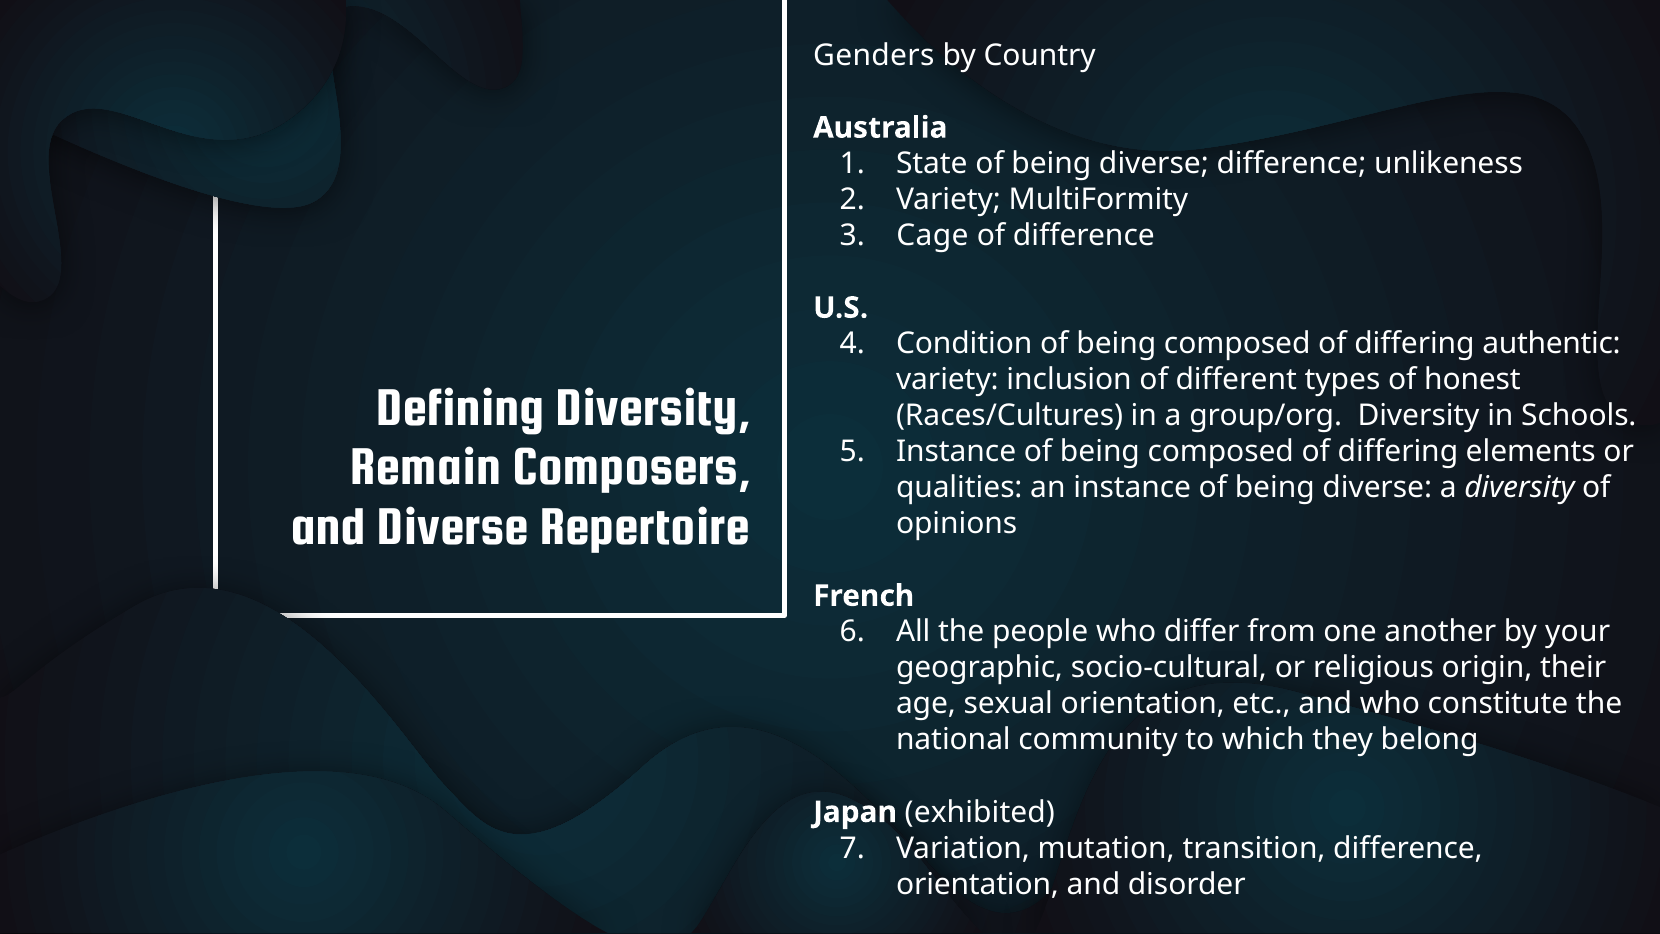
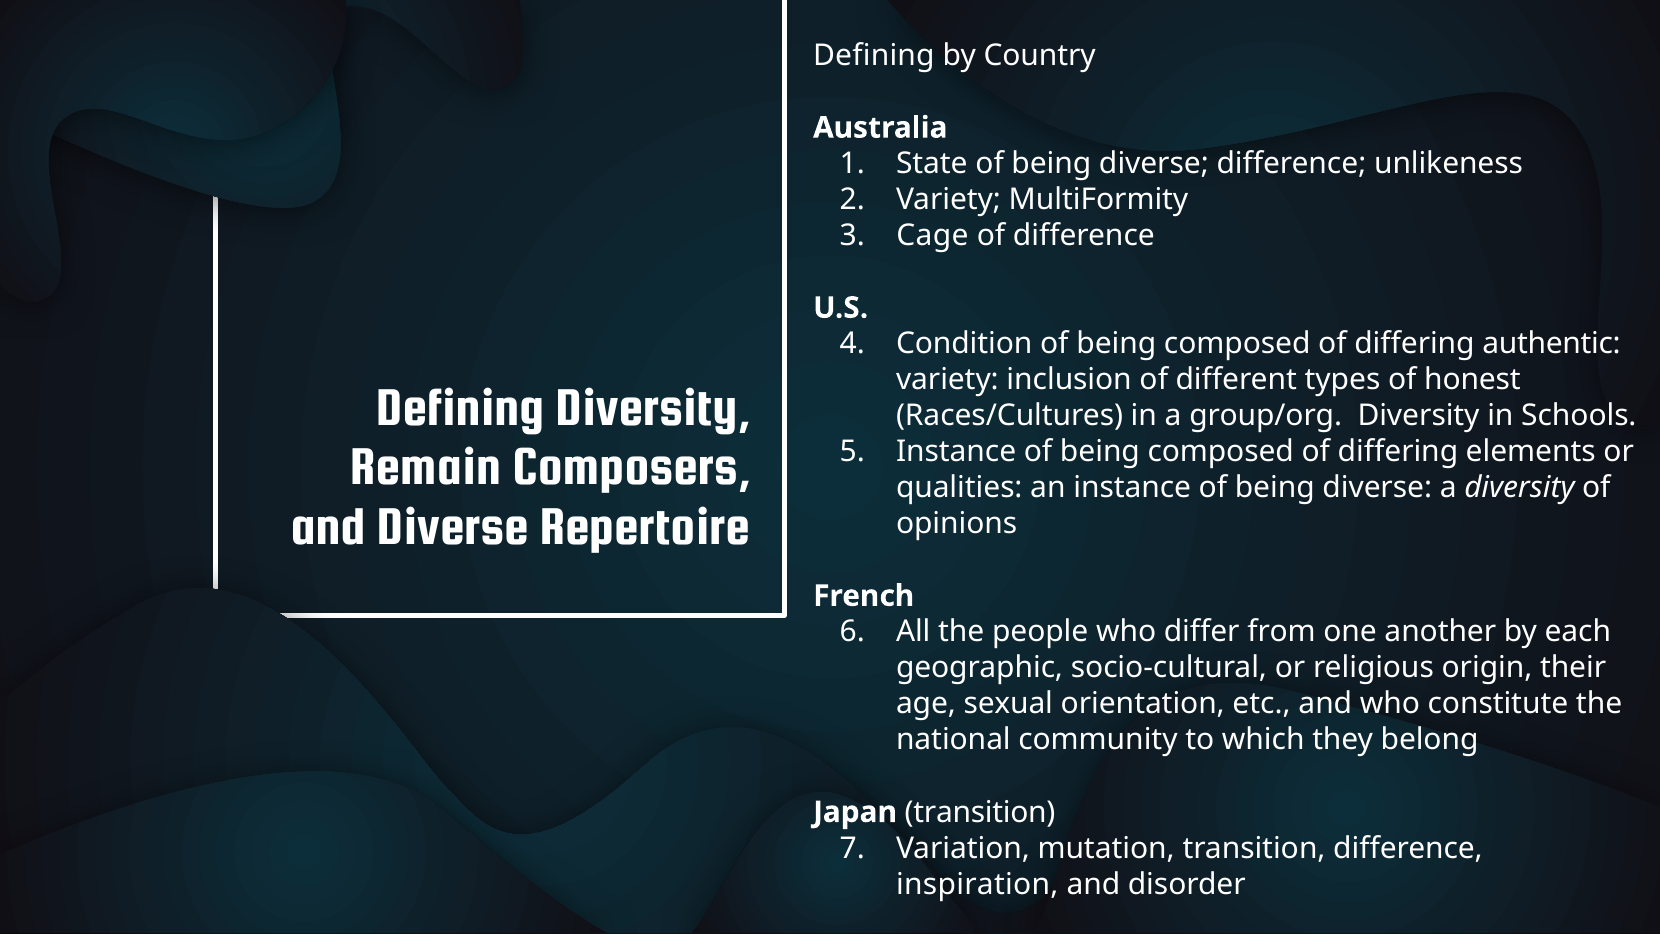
Genders: Genders -> Defining (874, 56)
your: your -> each (1578, 632)
Japan exhibited: exhibited -> transition (980, 812)
orientation: orientation -> inspiration (977, 884)
